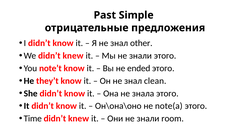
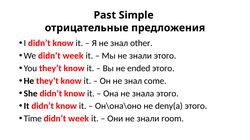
We didn’t knew: knew -> week (73, 56)
You note’t: note’t -> they’t (50, 69)
clean: clean -> come (155, 81)
note(а: note(а -> deny(а (169, 106)
knew: knew -> week (79, 119)
